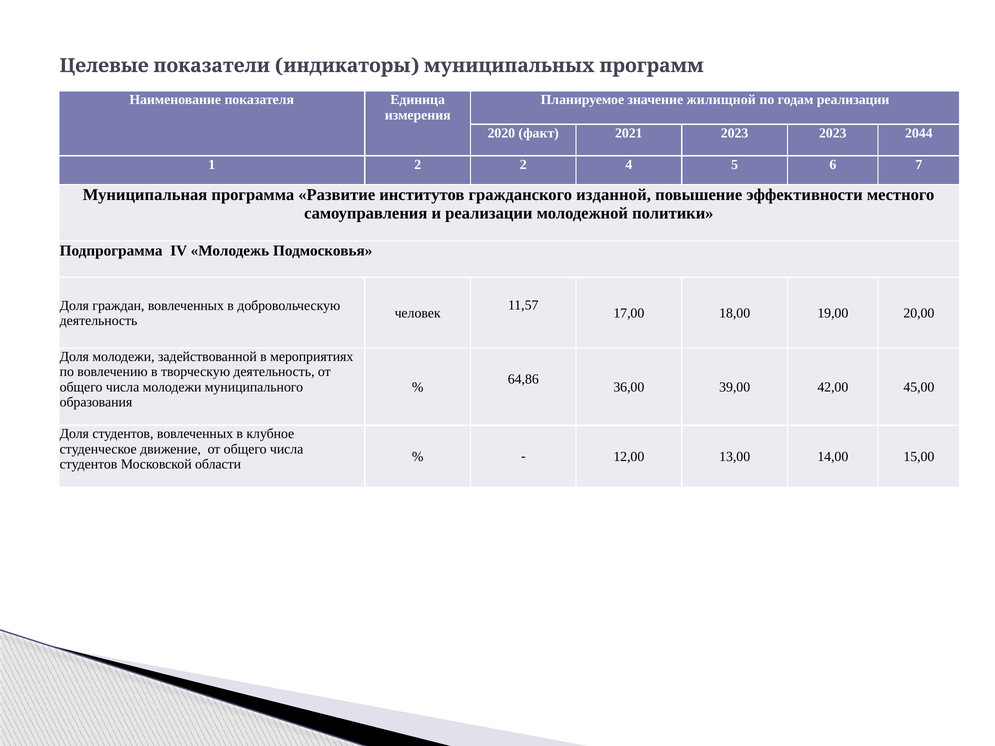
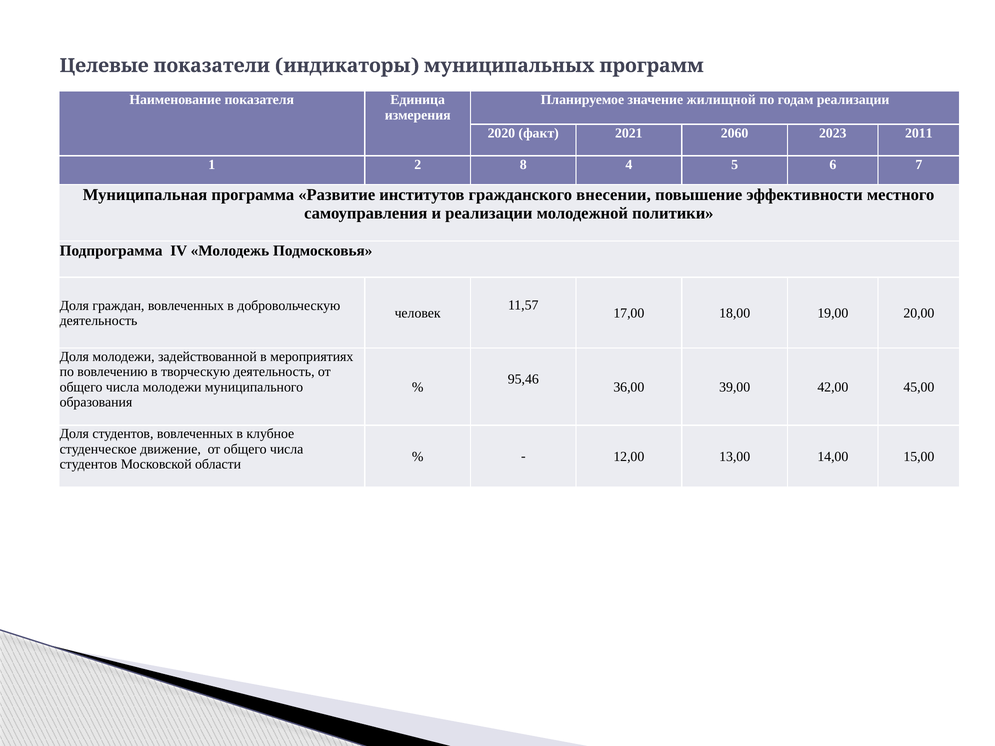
2021 2023: 2023 -> 2060 (735, 133)
2044: 2044 -> 2011 (919, 133)
2 2: 2 -> 8 (523, 165)
изданной: изданной -> внесении (614, 195)
64,86: 64,86 -> 95,46 (523, 379)
